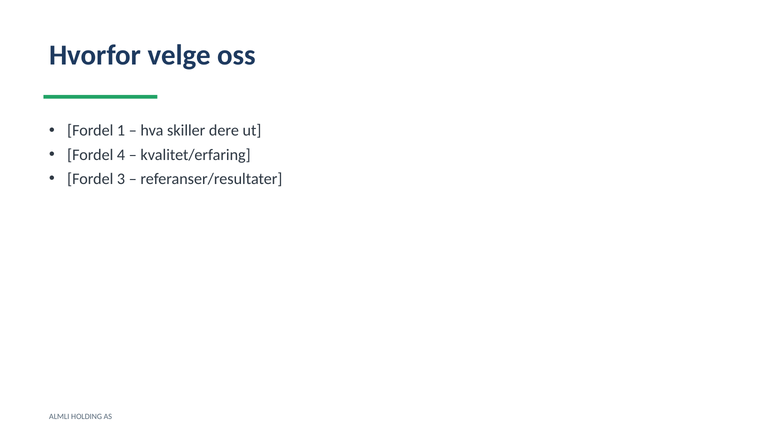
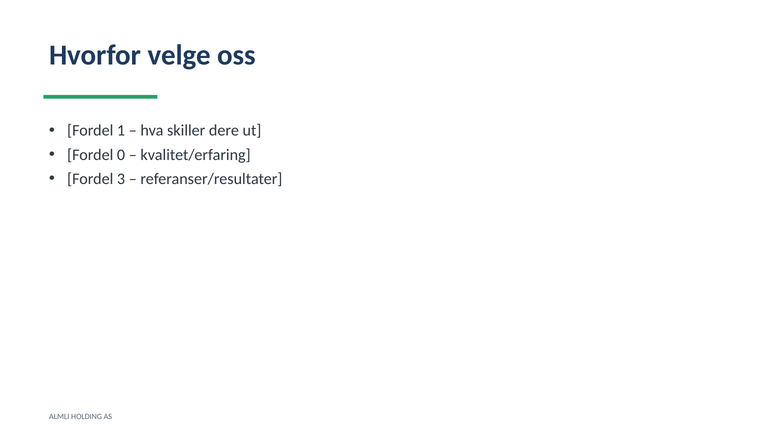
4: 4 -> 0 (121, 155)
